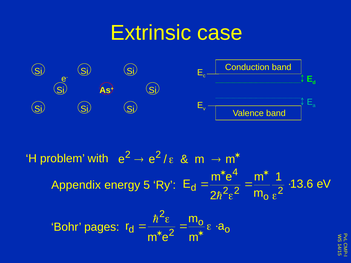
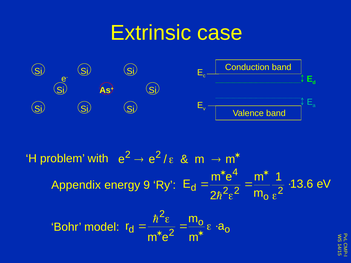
energy 5: 5 -> 9 (147, 185)
pages: pages -> model (102, 227)
